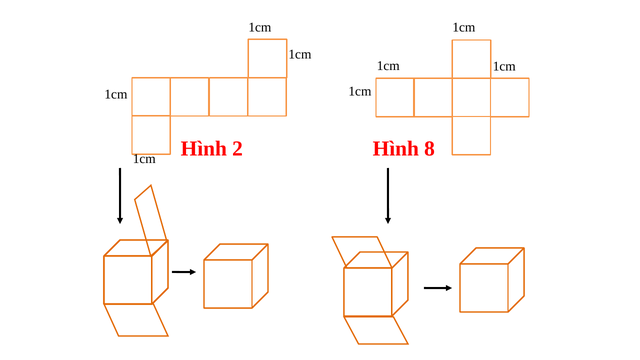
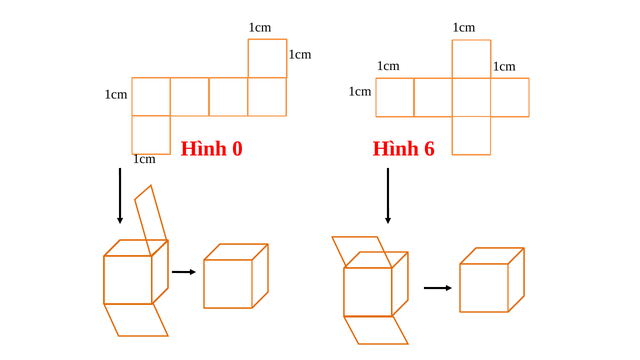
2: 2 -> 0 (238, 149)
8: 8 -> 6 (430, 149)
